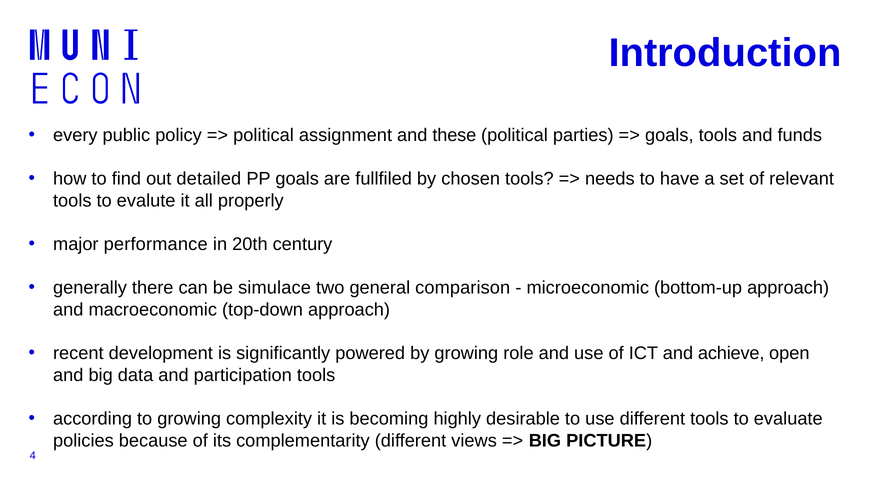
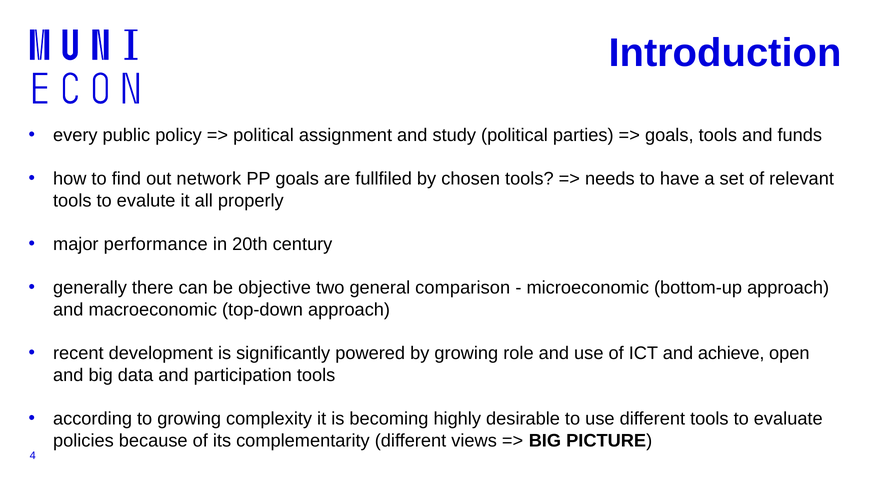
these: these -> study (454, 135)
detailed: detailed -> network (209, 179)
simulace: simulace -> objective (275, 288)
